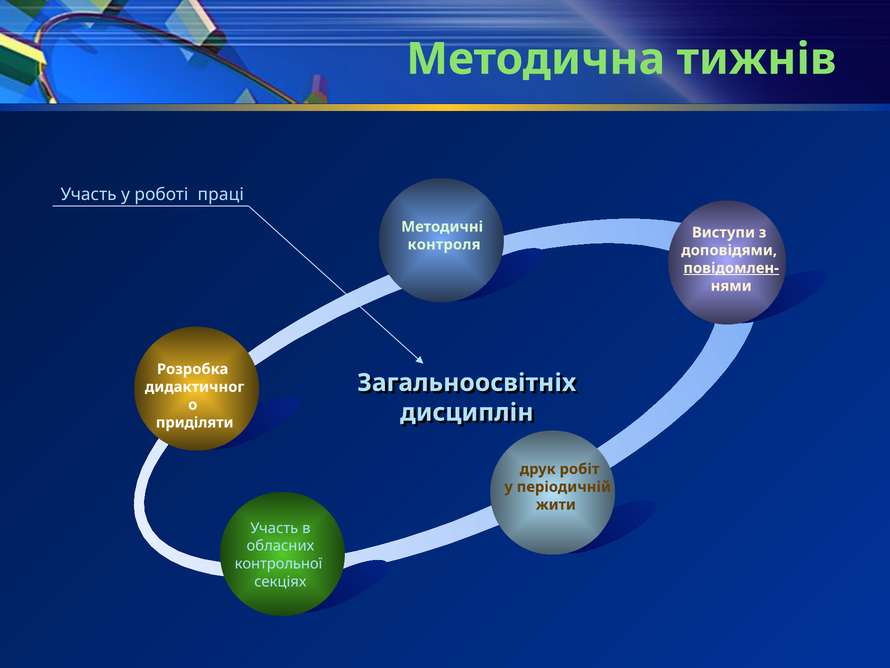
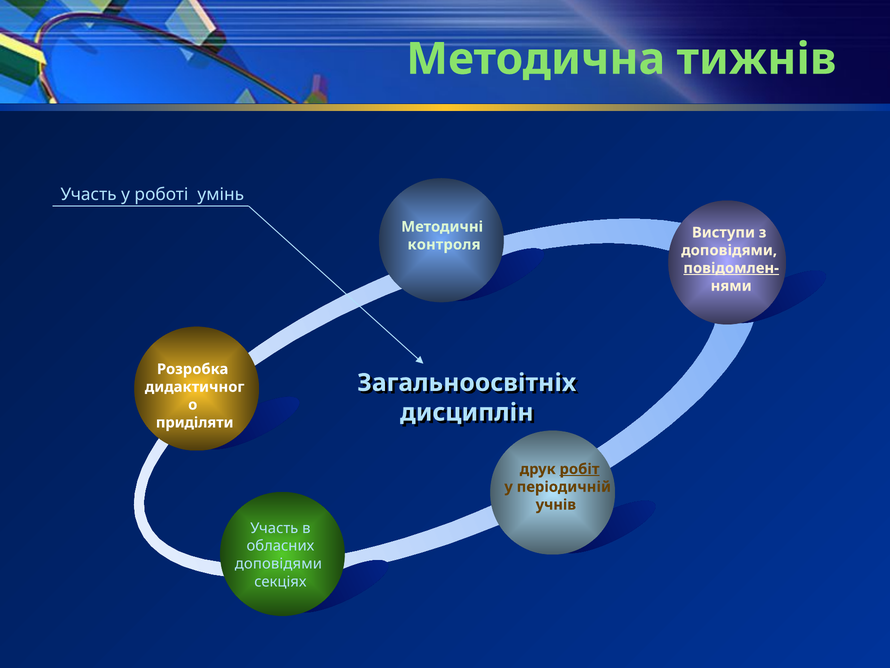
праці: праці -> умінь (221, 195)
робіт underline: none -> present (579, 469)
жити: жити -> учнів (556, 504)
контрольної: контрольної -> доповідями (278, 563)
